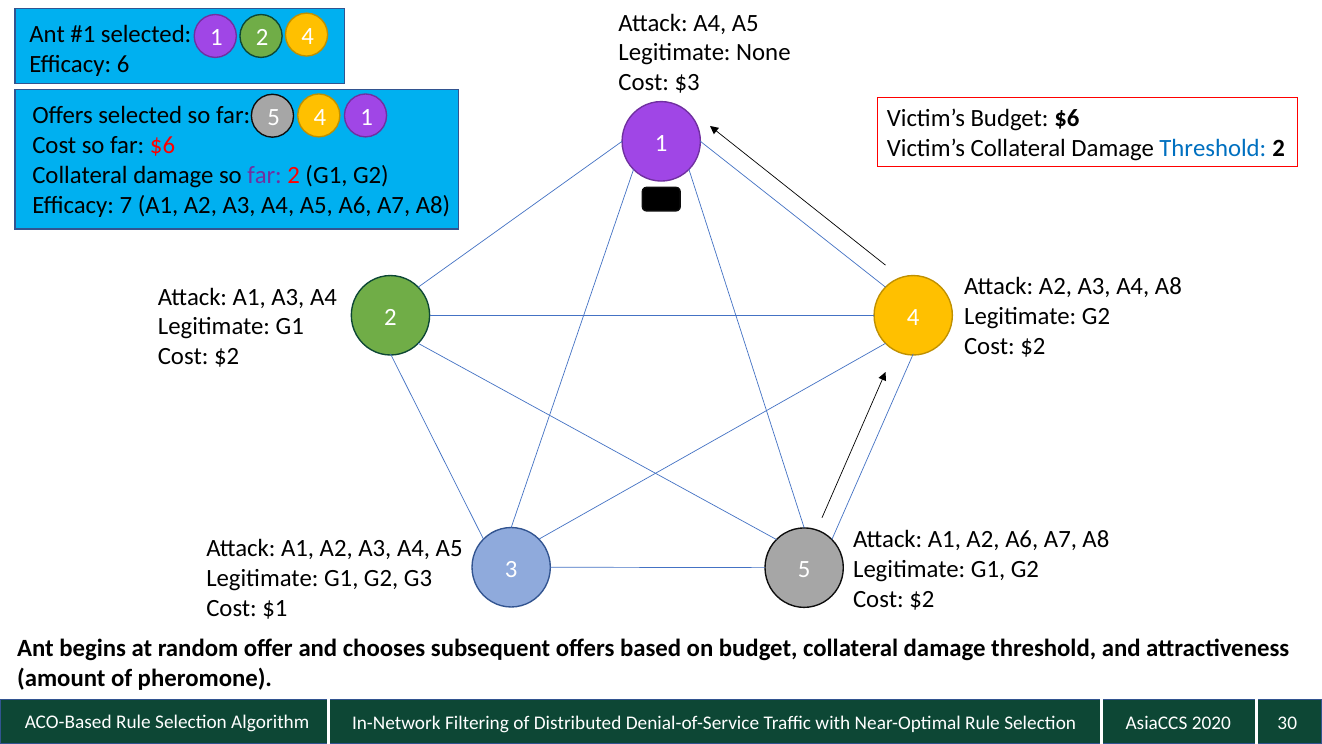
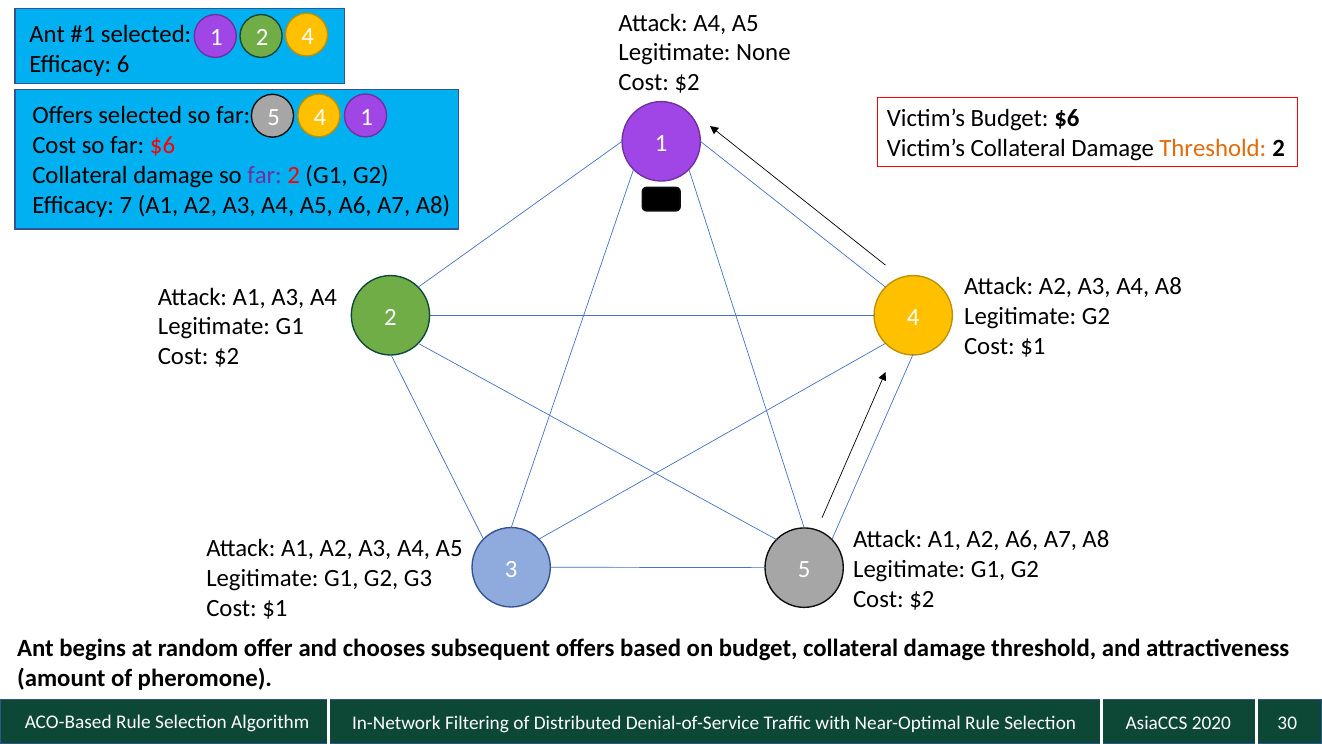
$3: $3 -> $2 (687, 82)
Threshold colour: blue -> orange (1213, 148)
$2: $2 -> $1 (1033, 346)
